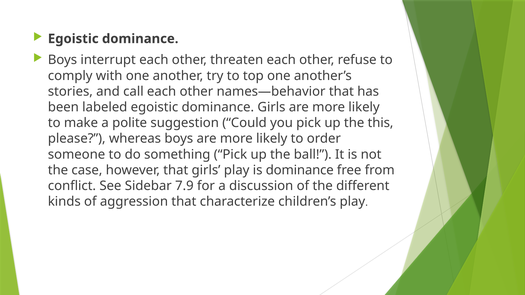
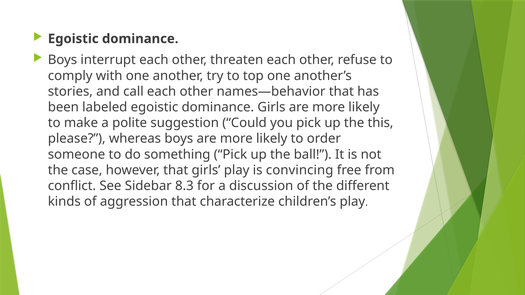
is dominance: dominance -> convincing (300, 170)
7.9: 7.9 -> 8.3 (184, 186)
